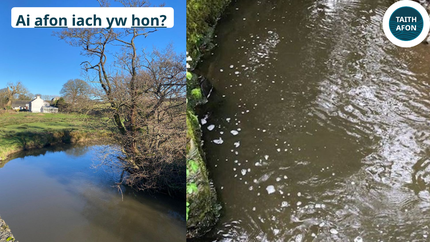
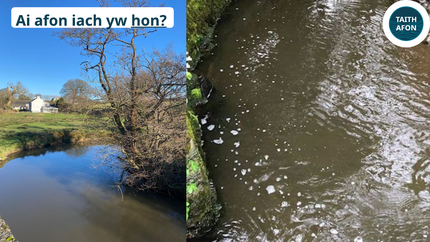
afon underline: present -> none (51, 21)
